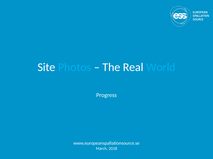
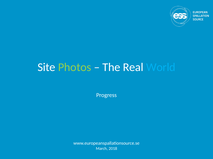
Photos colour: light blue -> light green (75, 68)
